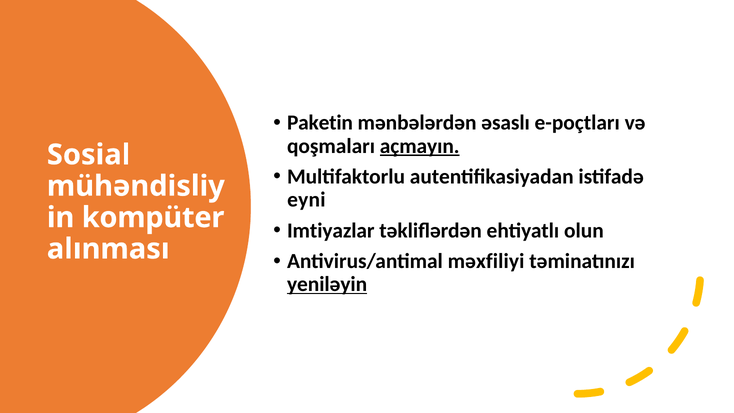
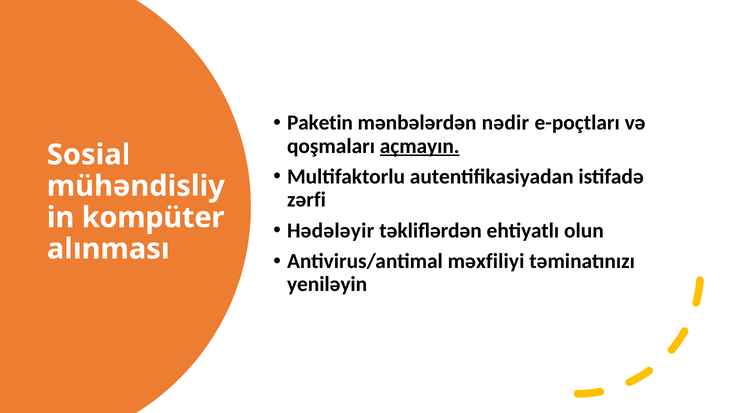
əsaslı: əsaslı -> nədir (505, 123)
eyni: eyni -> zərfi (306, 200)
Imtiyazlar: Imtiyazlar -> Hədələyir (331, 230)
yeniləyin underline: present -> none (327, 284)
